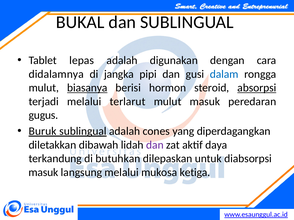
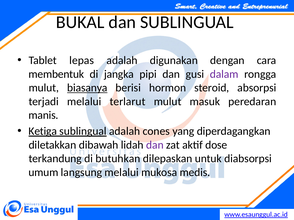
didalamnya: didalamnya -> membentuk (56, 74)
dalam colour: blue -> purple (224, 74)
absorpsi underline: present -> none (257, 88)
gugus: gugus -> manis (43, 115)
Buruk: Buruk -> Ketiga (43, 131)
daya: daya -> dose (216, 145)
masuk: masuk -> umum (43, 173)
ketiga: ketiga -> medis (195, 173)
